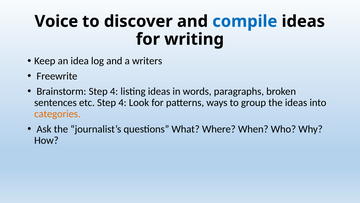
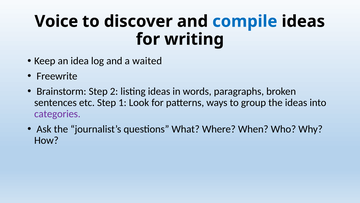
writers: writers -> waited (147, 61)
Brainstorm Step 4: 4 -> 2 (114, 91)
etc Step 4: 4 -> 1 (122, 102)
categories colour: orange -> purple (57, 114)
